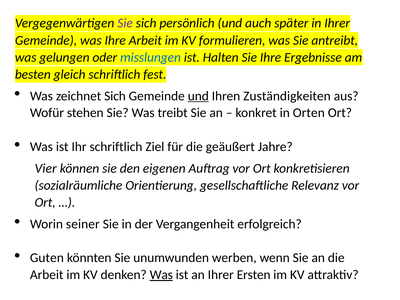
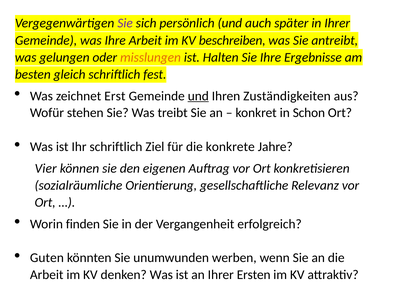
formulieren: formulieren -> beschreiben (232, 40)
misslungen colour: blue -> orange (150, 57)
zeichnet Sich: Sich -> Erst (115, 96)
Orten: Orten -> Schon (309, 113)
geäußert: geäußert -> konkrete (230, 147)
seiner: seiner -> finden (83, 224)
Was underline: present -> none (161, 275)
